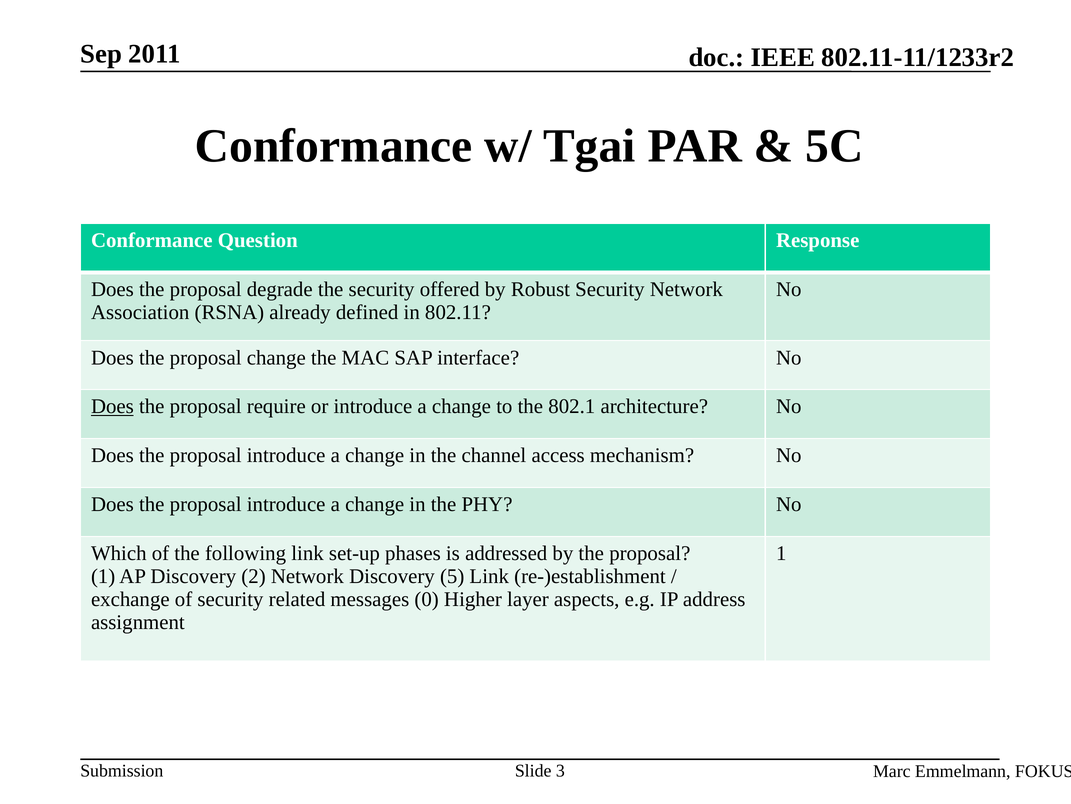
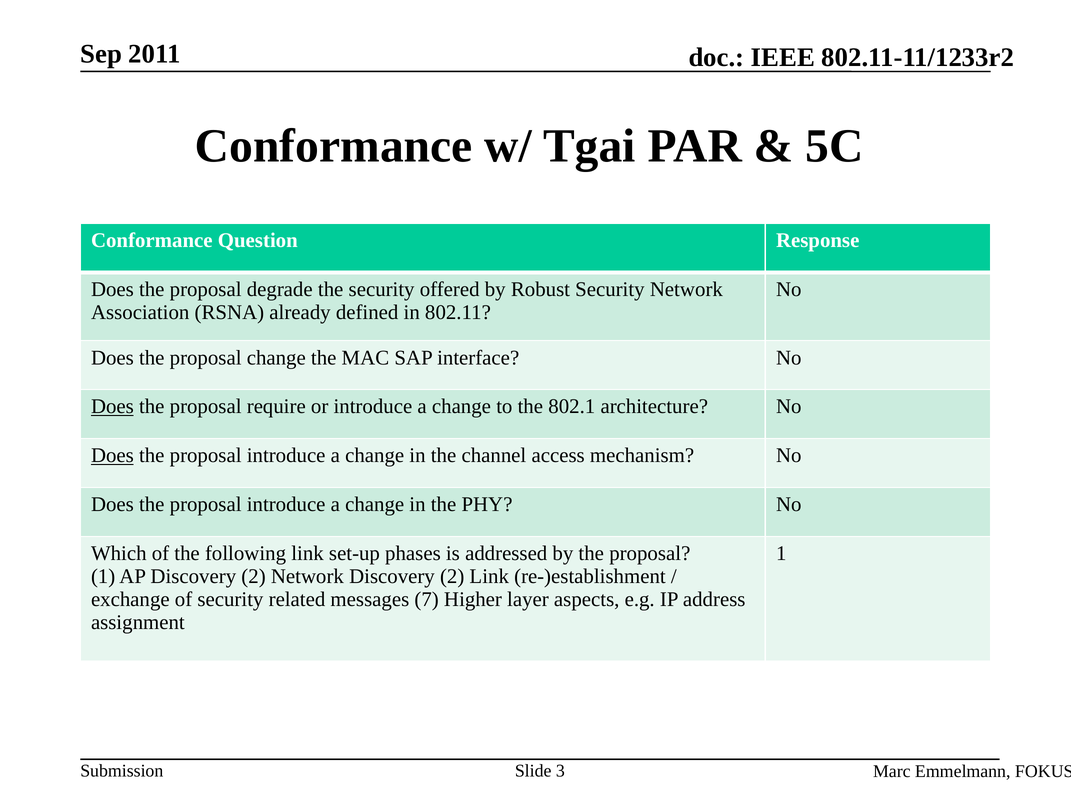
Does underline: none -> present (112, 455)
Network Discovery 5: 5 -> 2 (452, 576)
0: 0 -> 7 (427, 599)
